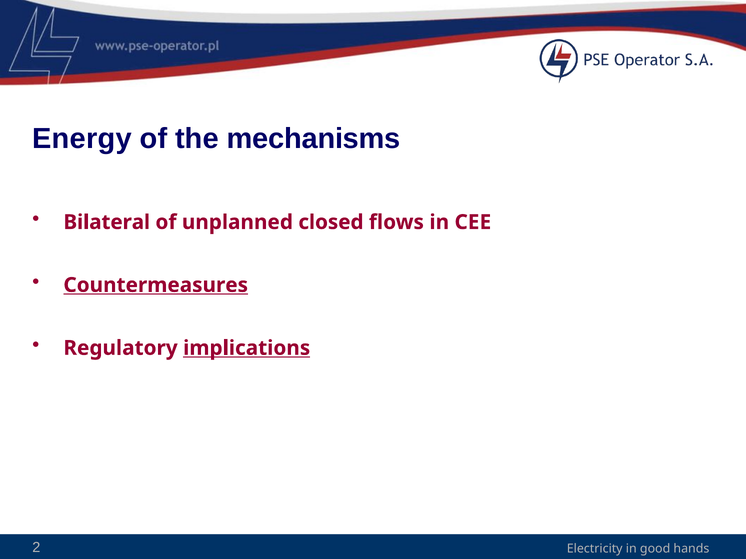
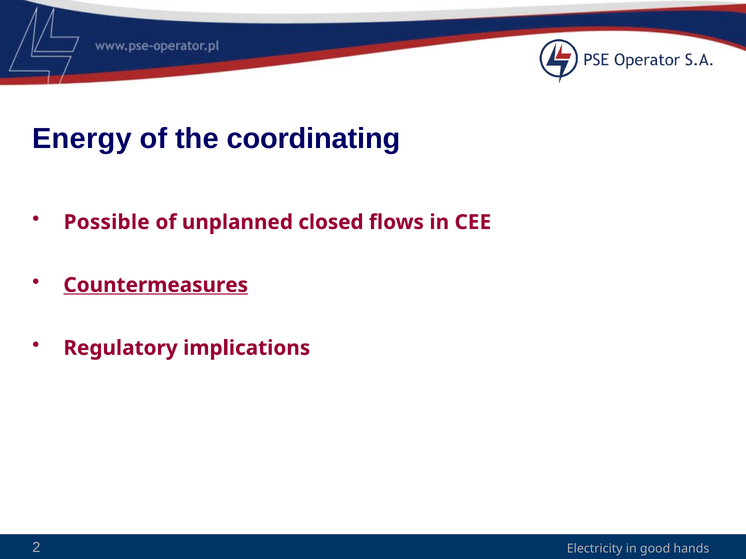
mechanisms: mechanisms -> coordinating (314, 139)
Bilateral: Bilateral -> Possible (107, 222)
implications underline: present -> none (247, 348)
